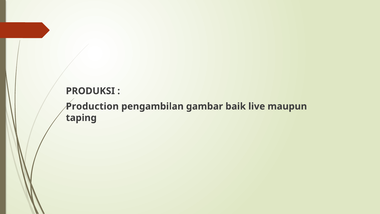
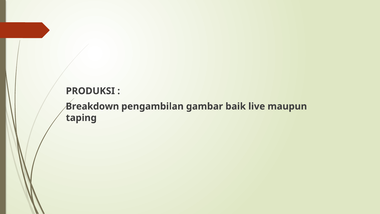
Production: Production -> Breakdown (92, 106)
